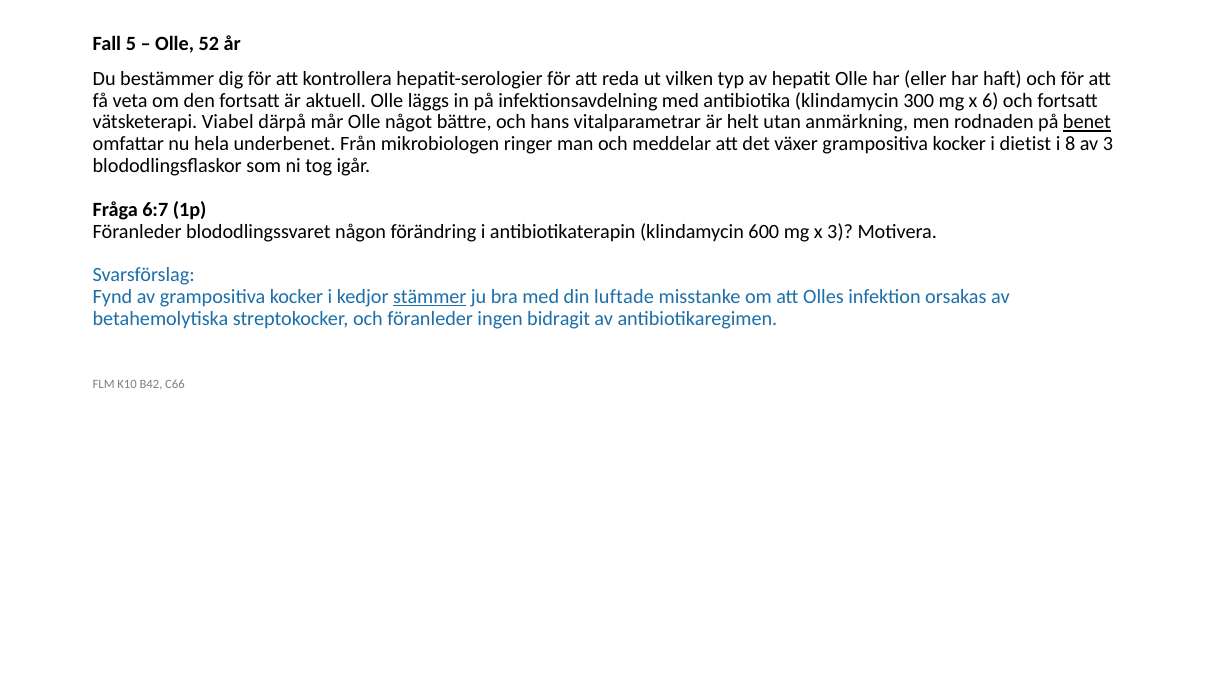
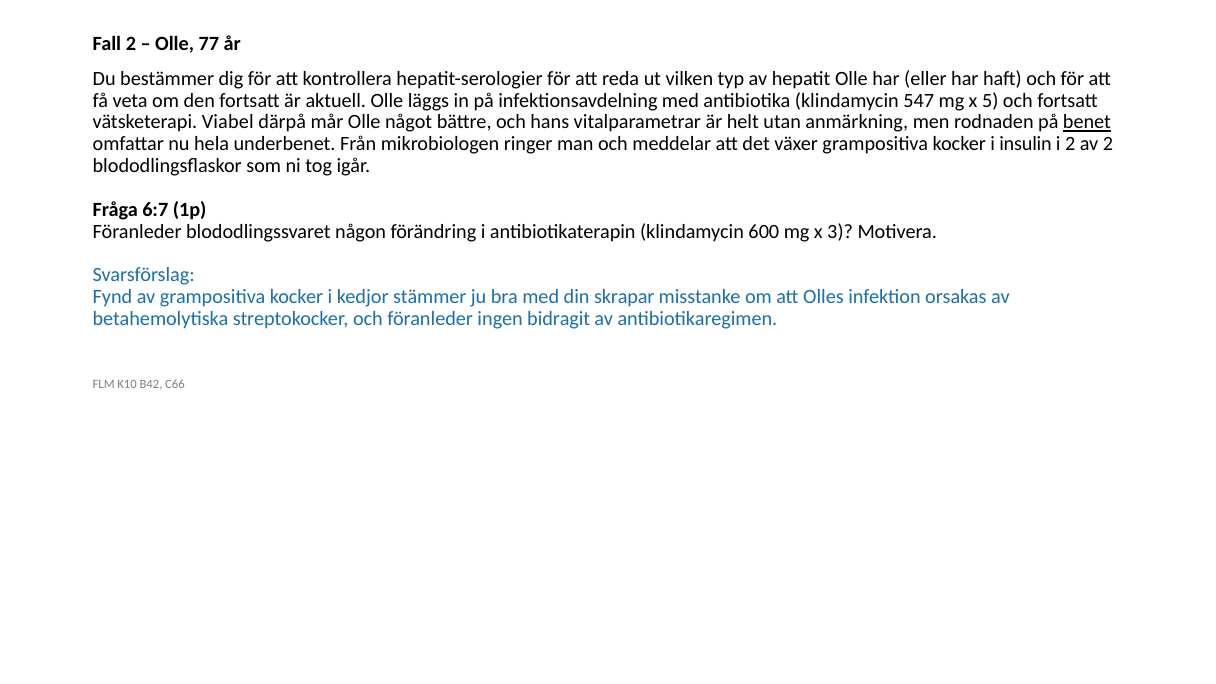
Fall 5: 5 -> 2 (131, 44)
52: 52 -> 77 (209, 44)
300: 300 -> 547 (919, 100)
6: 6 -> 5 (990, 100)
dietist: dietist -> insulin (1026, 144)
i 8: 8 -> 2 (1070, 144)
av 3: 3 -> 2 (1108, 144)
stämmer underline: present -> none (430, 297)
luftade: luftade -> skrapar (624, 297)
